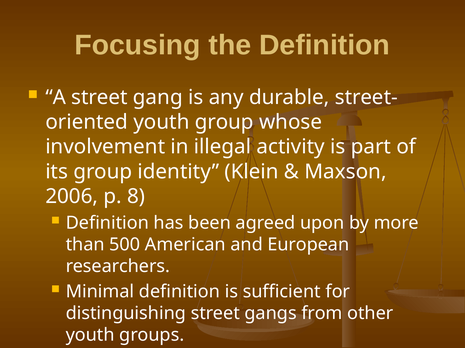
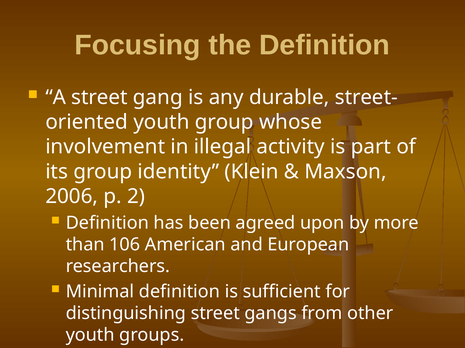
8: 8 -> 2 (136, 197)
500: 500 -> 106 (125, 245)
